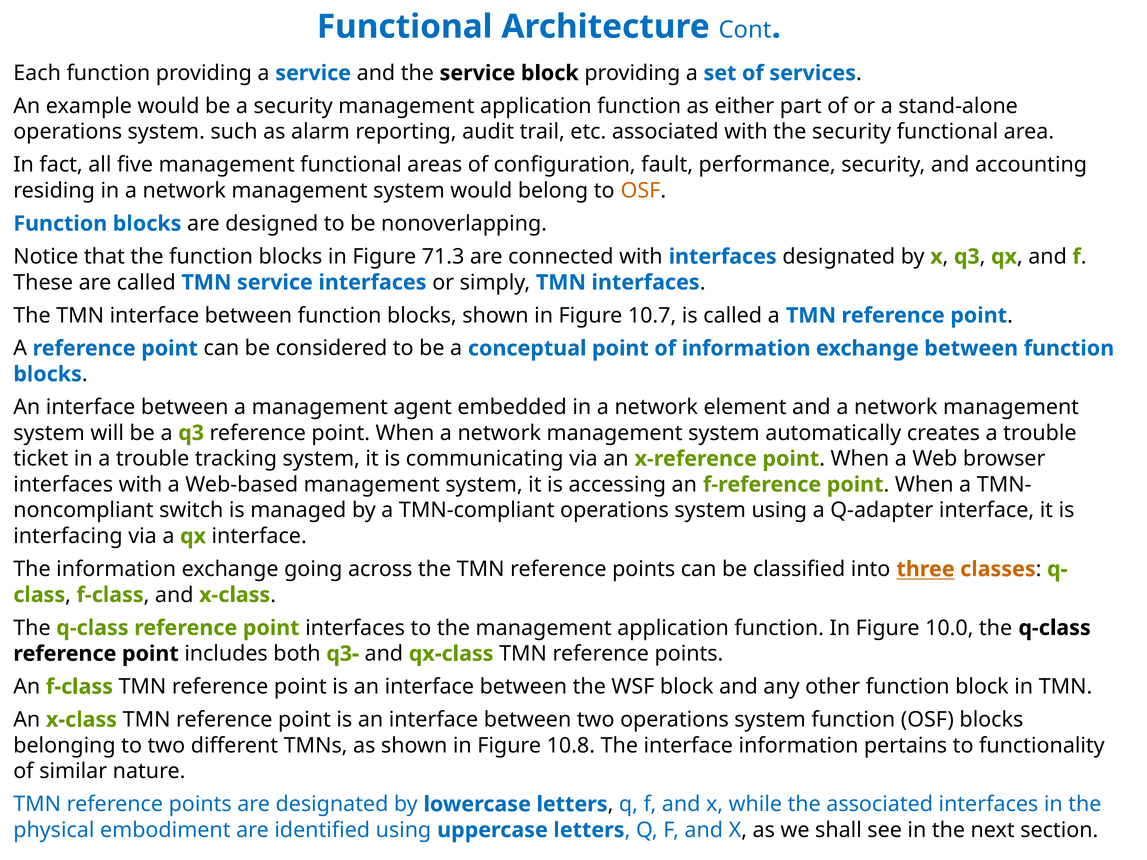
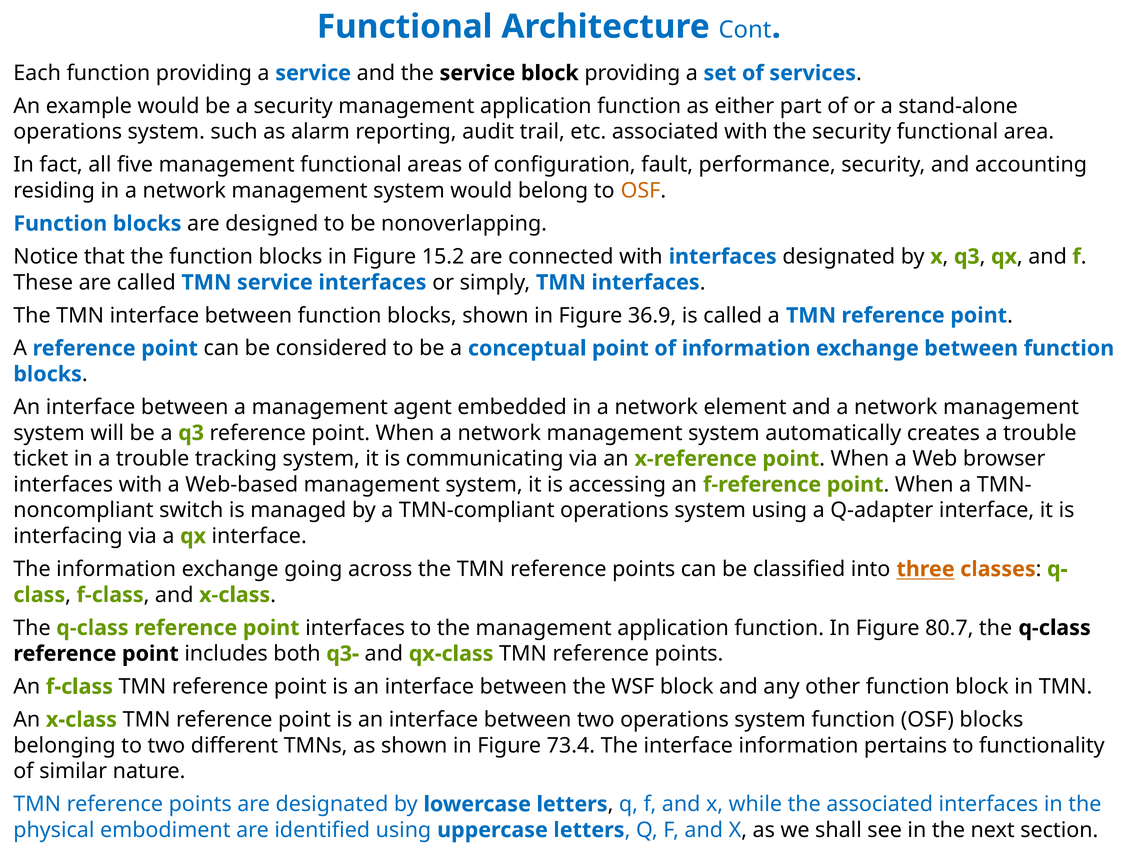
71.3: 71.3 -> 15.2 (443, 257)
10.7: 10.7 -> 36.9 (652, 315)
10.0: 10.0 -> 80.7 (949, 628)
10.8: 10.8 -> 73.4 (571, 746)
